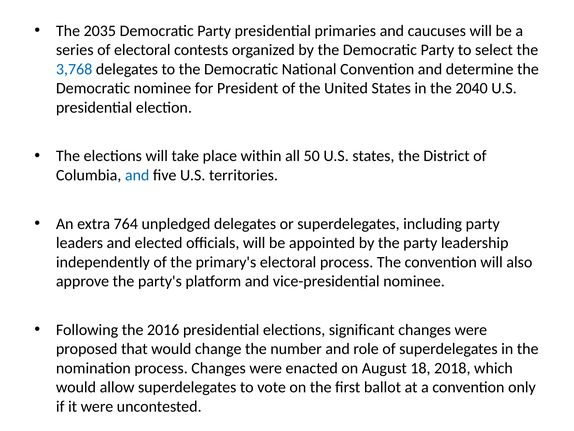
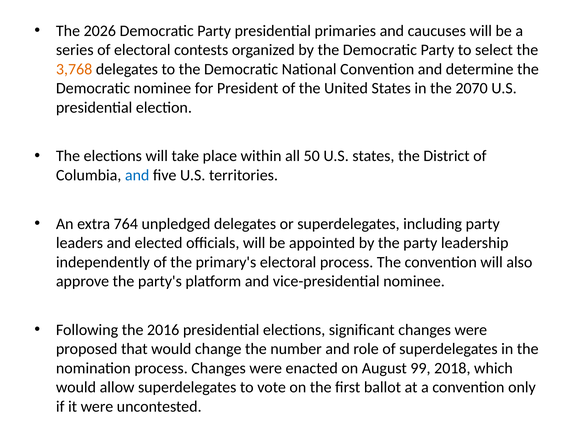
2035: 2035 -> 2026 (100, 31)
3,768 colour: blue -> orange (74, 69)
2040: 2040 -> 2070 (472, 88)
18: 18 -> 99 (420, 368)
